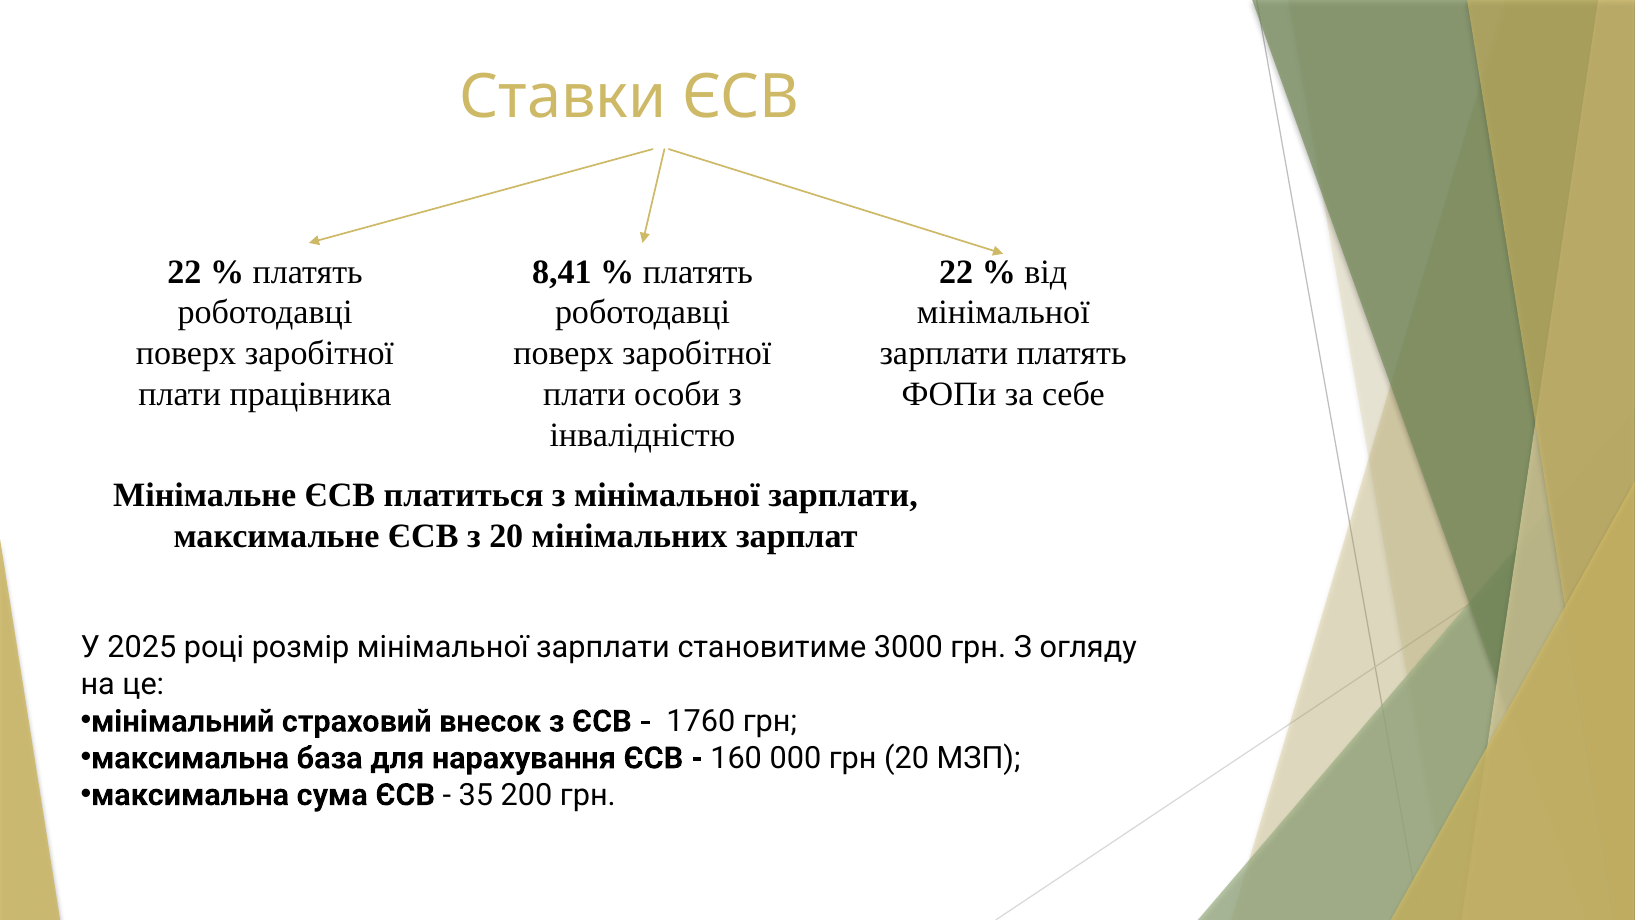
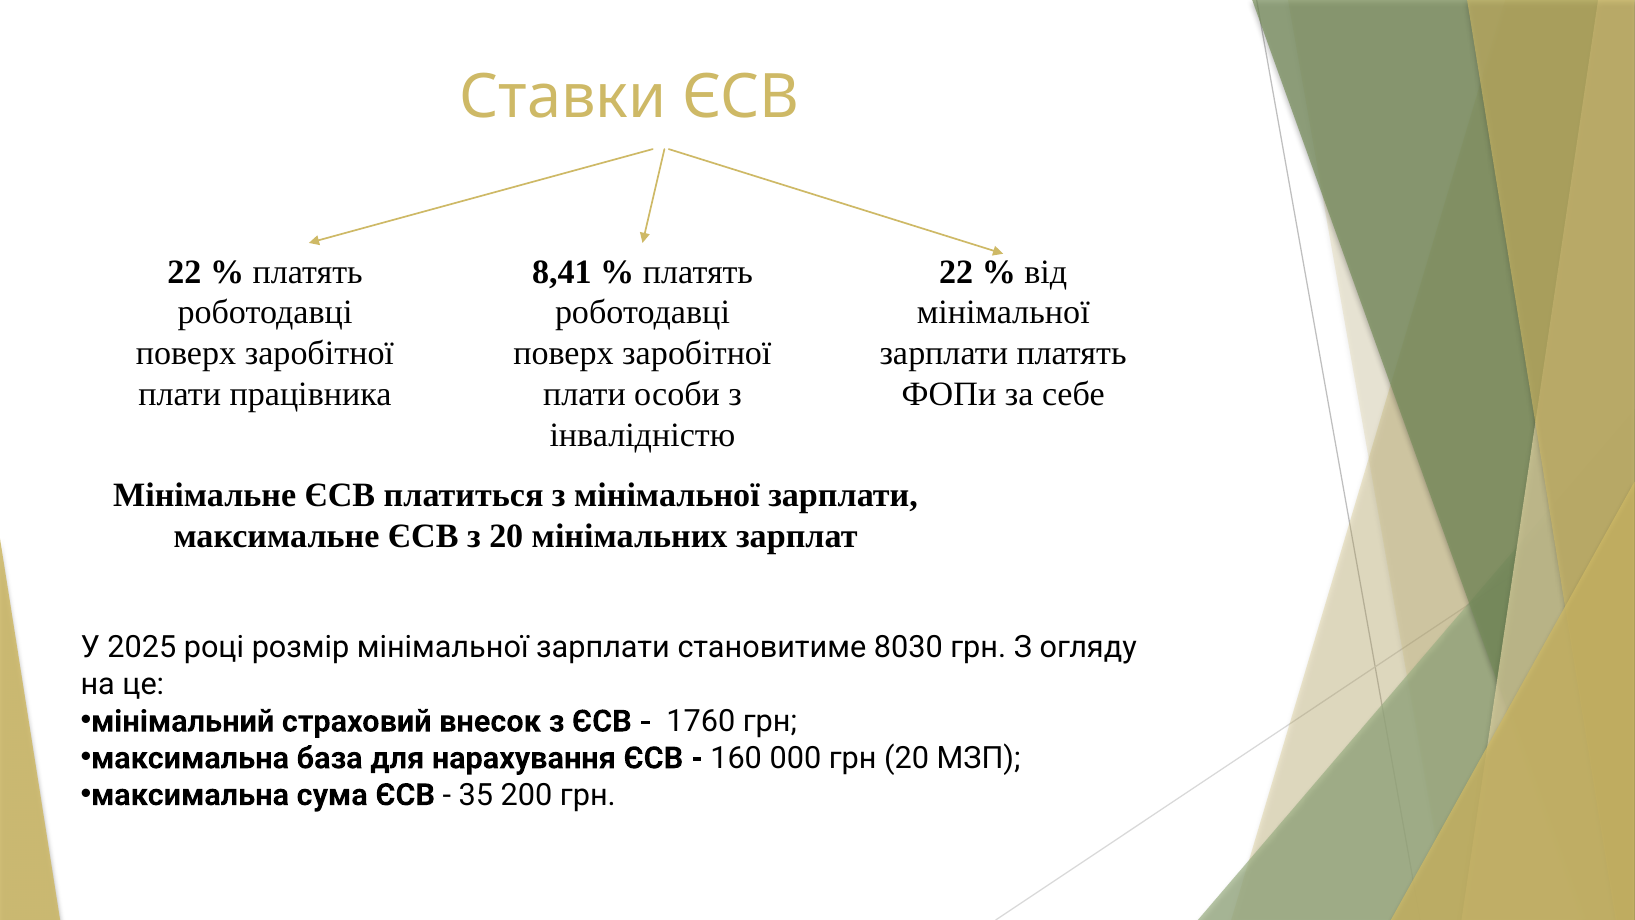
3000: 3000 -> 8030 (908, 648)
